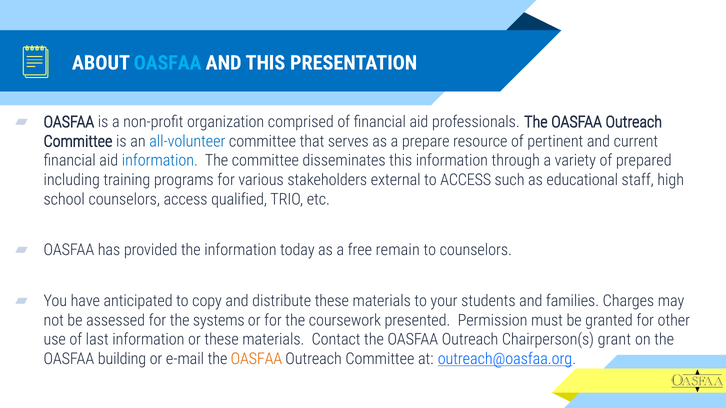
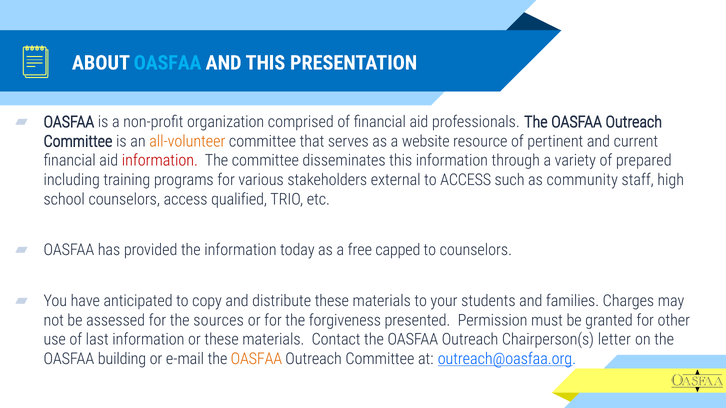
all-volunteer colour: blue -> orange (187, 141)
prepare: prepare -> website (426, 141)
information colour: blue -> red (160, 161)
educational: educational -> community (582, 180)
remain: remain -> capped (398, 250)
systems: systems -> sources (219, 321)
coursework: coursework -> forgiveness (345, 321)
grant: grant -> letter (614, 340)
